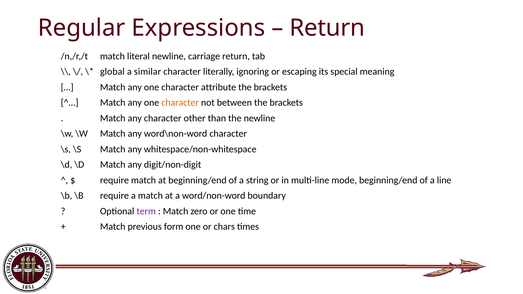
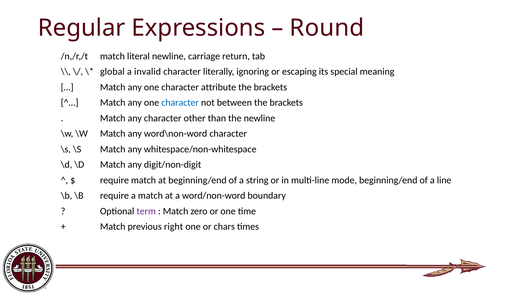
Return: Return -> Round (327, 28)
similar: similar -> invalid (148, 72)
character colour: orange -> blue (180, 103)
form: form -> right (174, 227)
